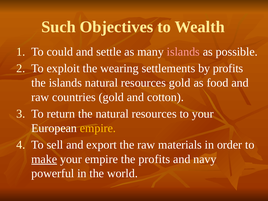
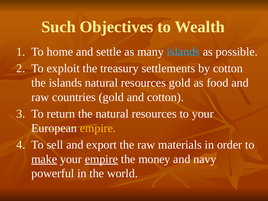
could: could -> home (60, 52)
islands colour: pink -> light blue (183, 52)
wearing: wearing -> treasury (119, 68)
by profits: profits -> cotton (228, 68)
empire underline: none -> present (101, 159)
the profits: profits -> money (154, 159)
